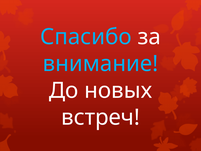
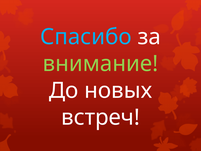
внимание colour: light blue -> light green (100, 64)
